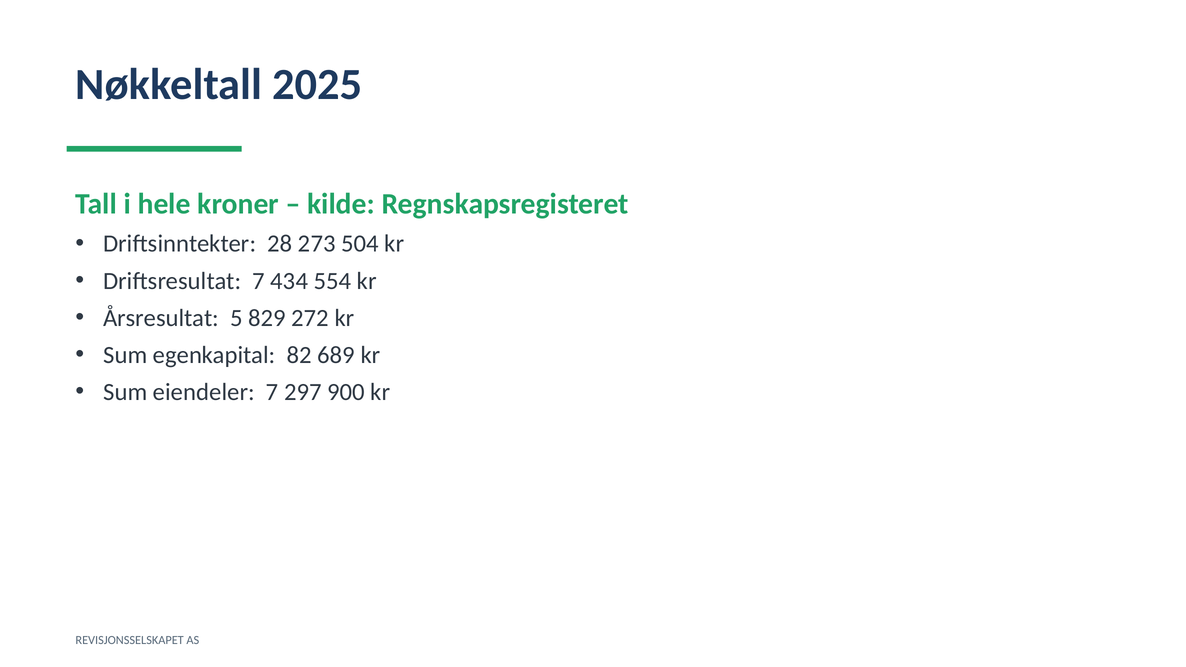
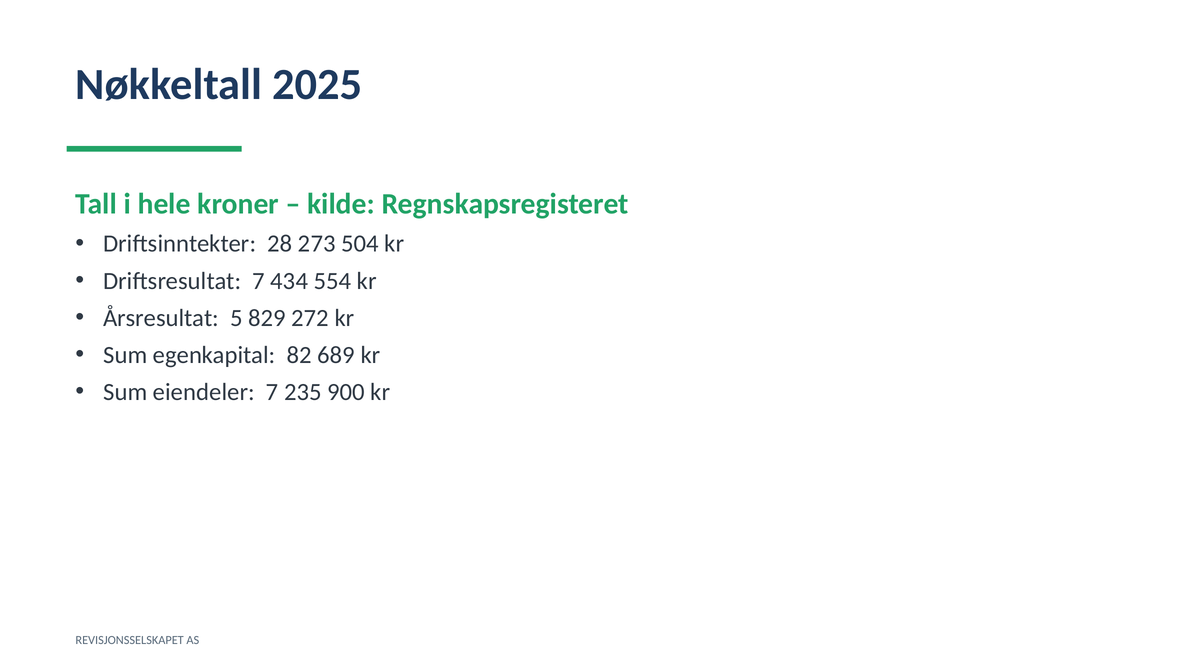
297: 297 -> 235 (303, 392)
